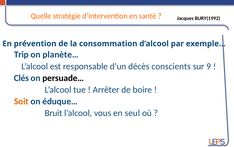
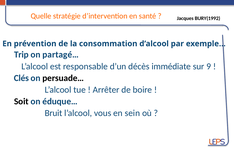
planète…: planète… -> partagé… (61, 54)
conscients: conscients -> immédiate (171, 66)
Soit colour: orange -> black (21, 101)
seul: seul -> sein (132, 113)
